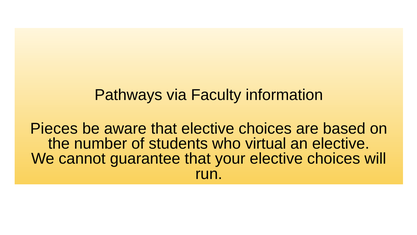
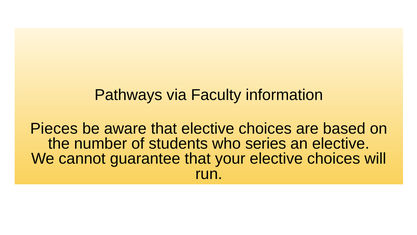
virtual: virtual -> series (266, 144)
